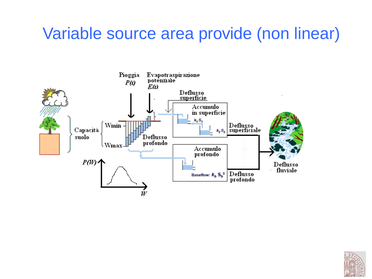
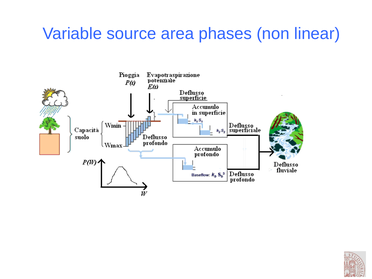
provide: provide -> phases (225, 34)
